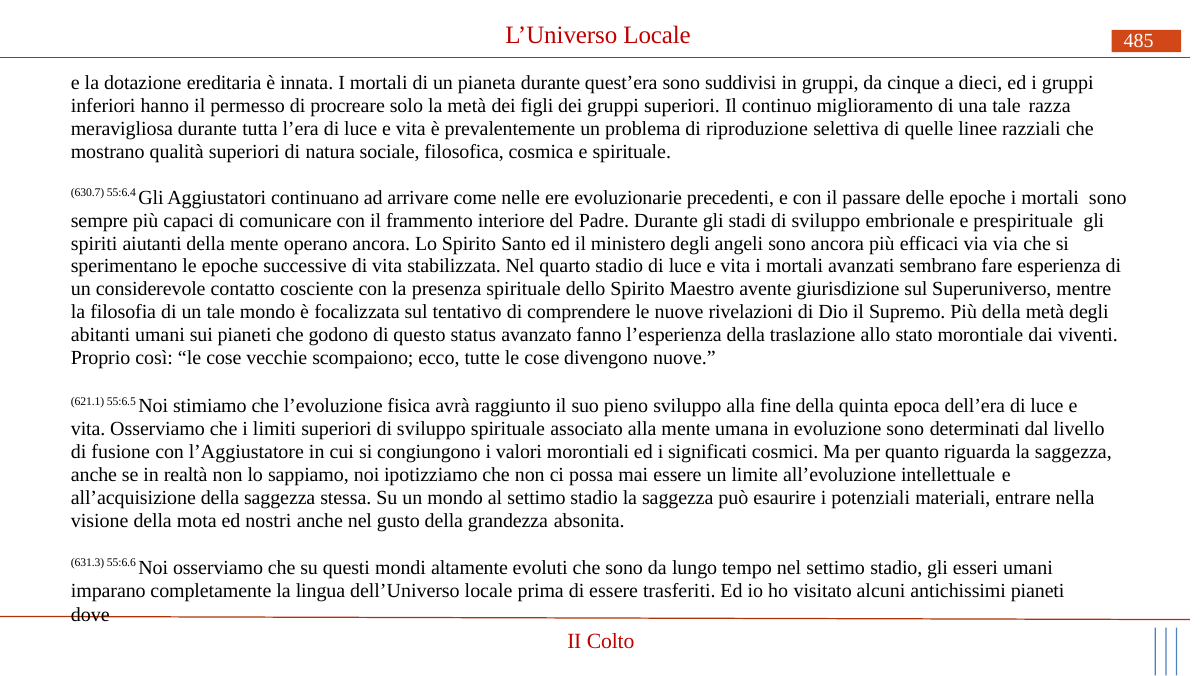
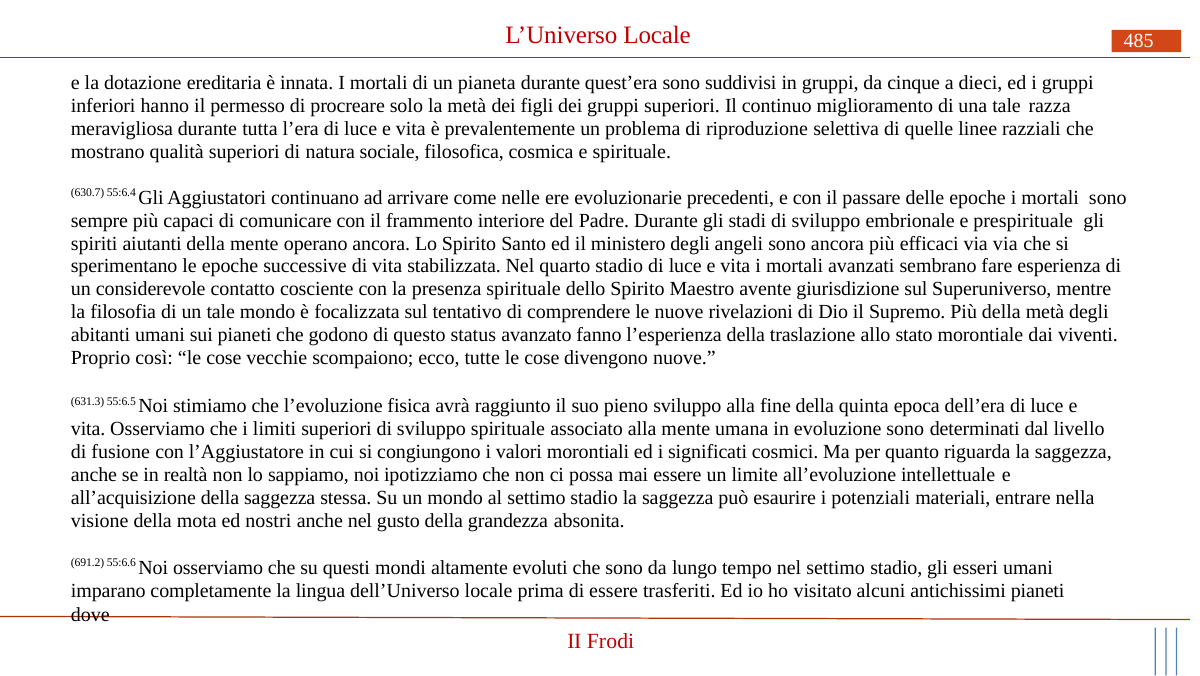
621.1: 621.1 -> 631.3 (88, 401)
631.3: 631.3 -> 691.2 (88, 562)
Colto: Colto -> Frodi (611, 641)
